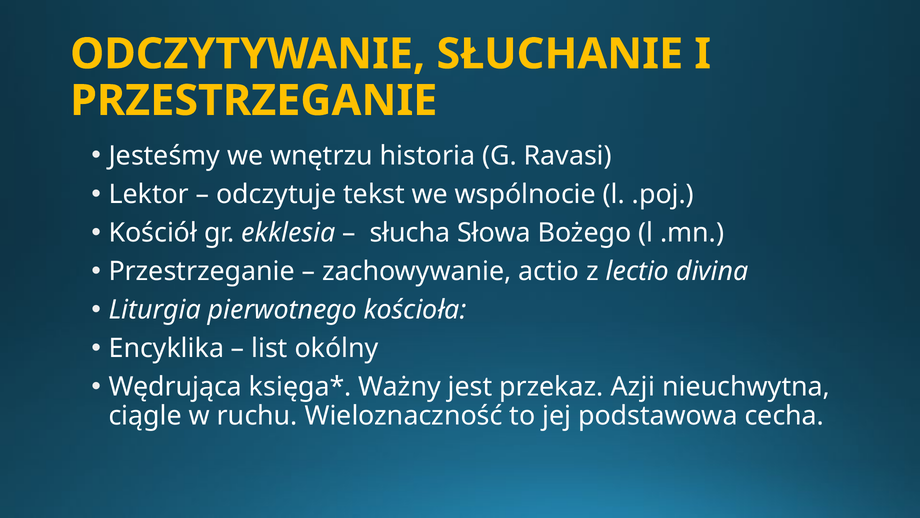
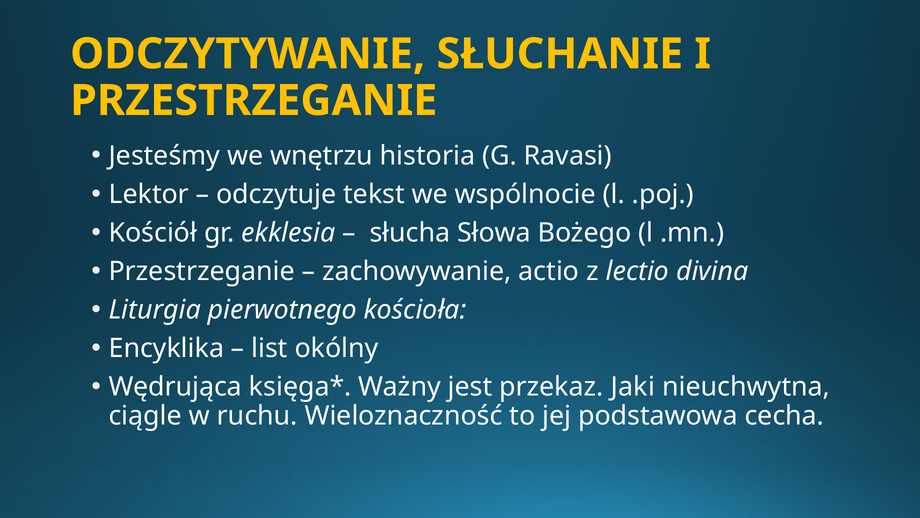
Azji: Azji -> Jaki (633, 387)
